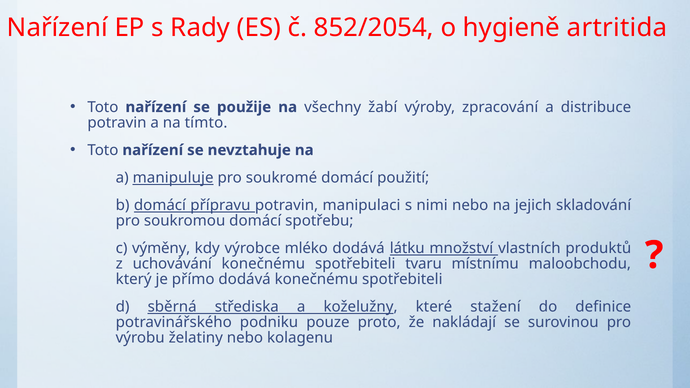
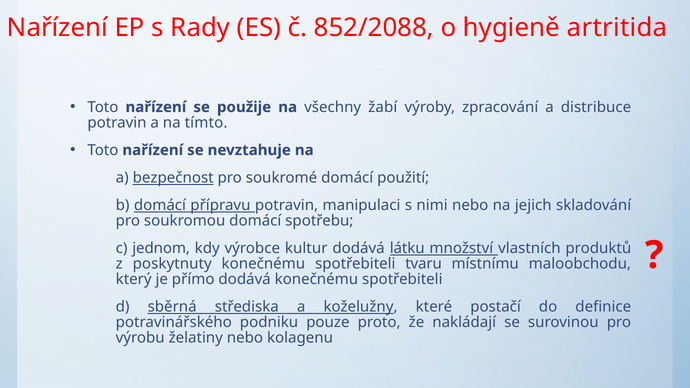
852/2054: 852/2054 -> 852/2088 (374, 28)
manipuluje: manipuluje -> bezpečnost (173, 178)
výměny: výměny -> jednom (161, 248)
mléko: mléko -> kultur (306, 248)
uchovávání: uchovávání -> poskytnuty (172, 264)
stažení: stažení -> postačí (496, 307)
